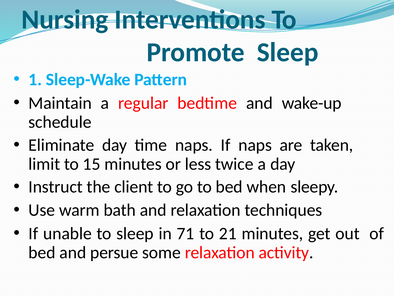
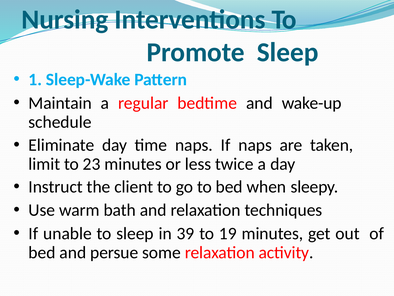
15: 15 -> 23 (92, 164)
71: 71 -> 39 (185, 233)
21: 21 -> 19 (228, 233)
